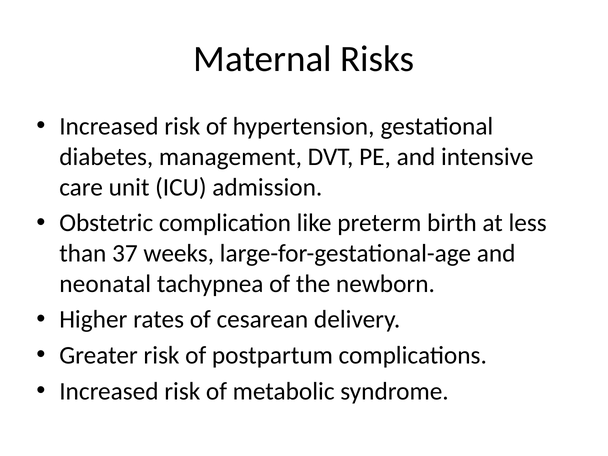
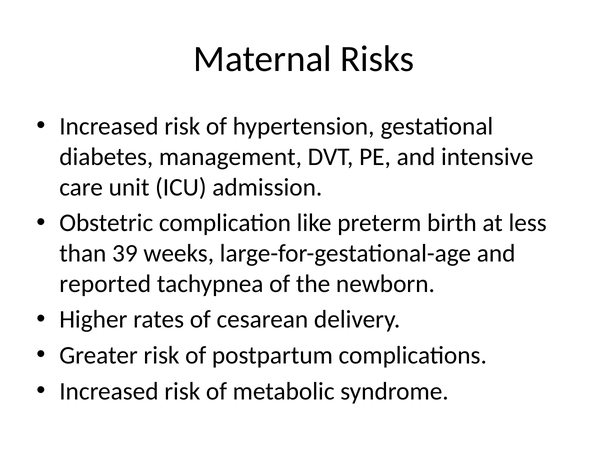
37: 37 -> 39 (125, 253)
neonatal: neonatal -> reported (105, 284)
